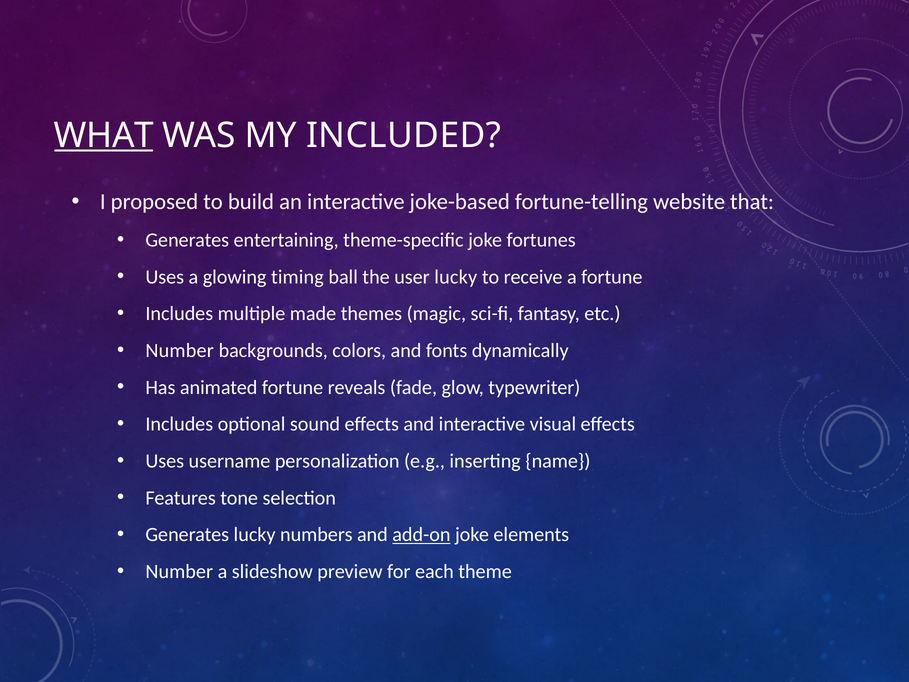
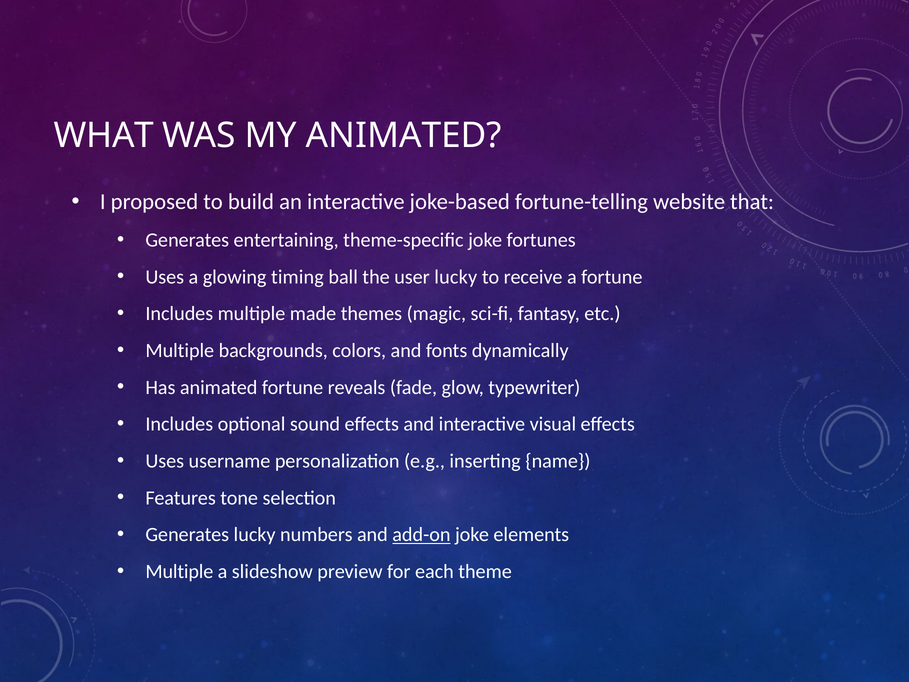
WHAT underline: present -> none (104, 135)
MY INCLUDED: INCLUDED -> ANIMATED (404, 135)
Number: Number -> Multiple (180, 350)
Number: Number -> Multiple (179, 571)
